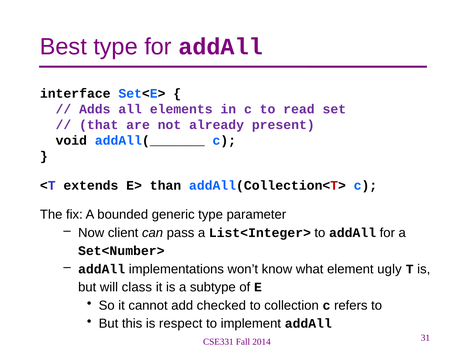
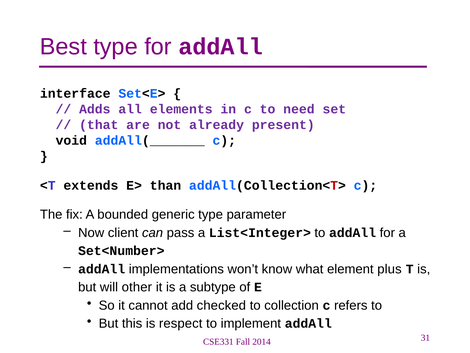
read: read -> need (299, 109)
ugly: ugly -> plus (389, 269)
class: class -> other (137, 287)
